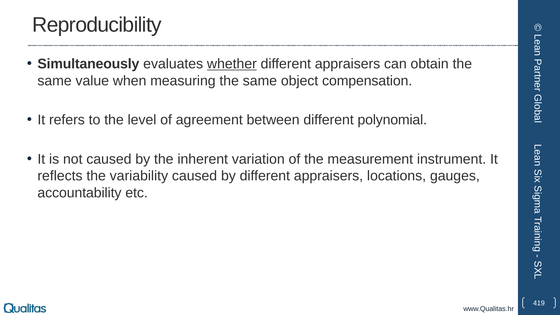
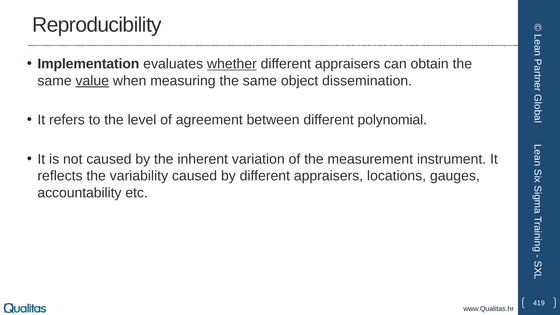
Simultaneously: Simultaneously -> Implementation (88, 64)
value underline: none -> present (92, 81)
compensation: compensation -> dissemination (367, 81)
